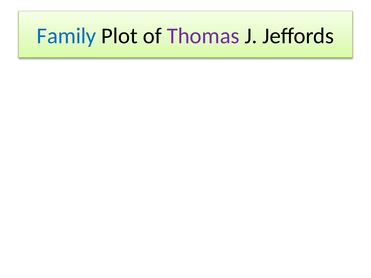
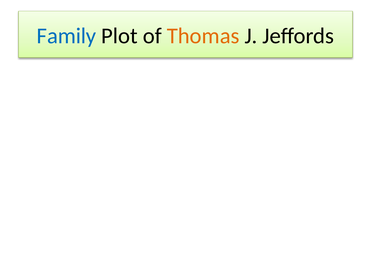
Thomas colour: purple -> orange (203, 36)
